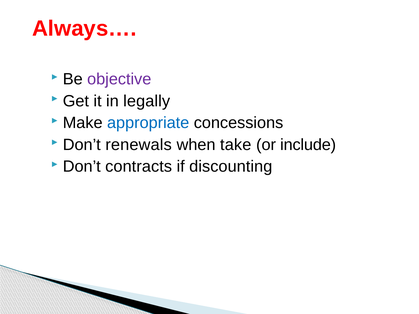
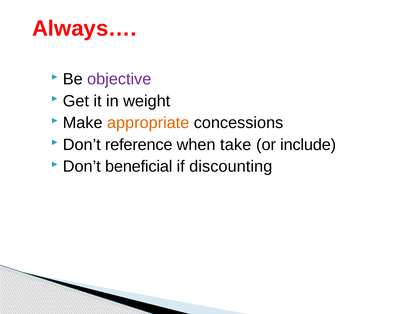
legally: legally -> weight (147, 101)
appropriate colour: blue -> orange (148, 123)
renewals: renewals -> reference (139, 145)
contracts: contracts -> beneficial (139, 167)
